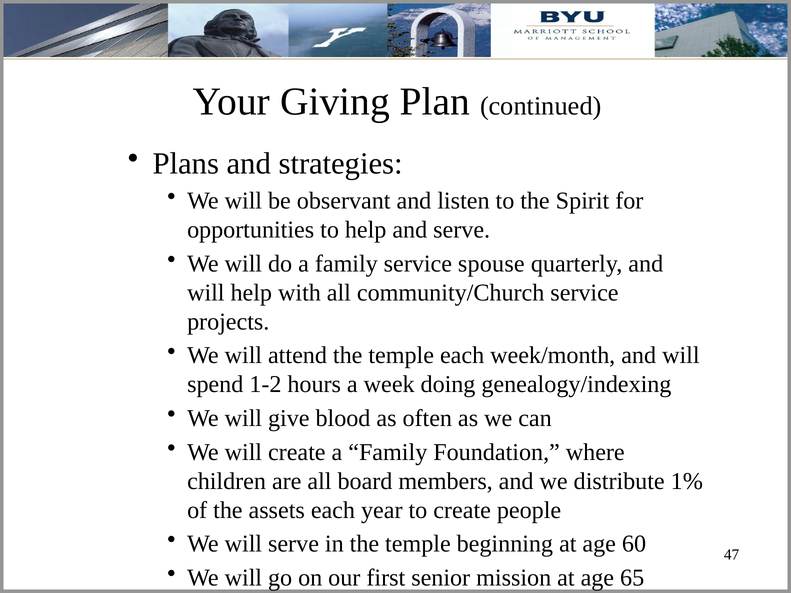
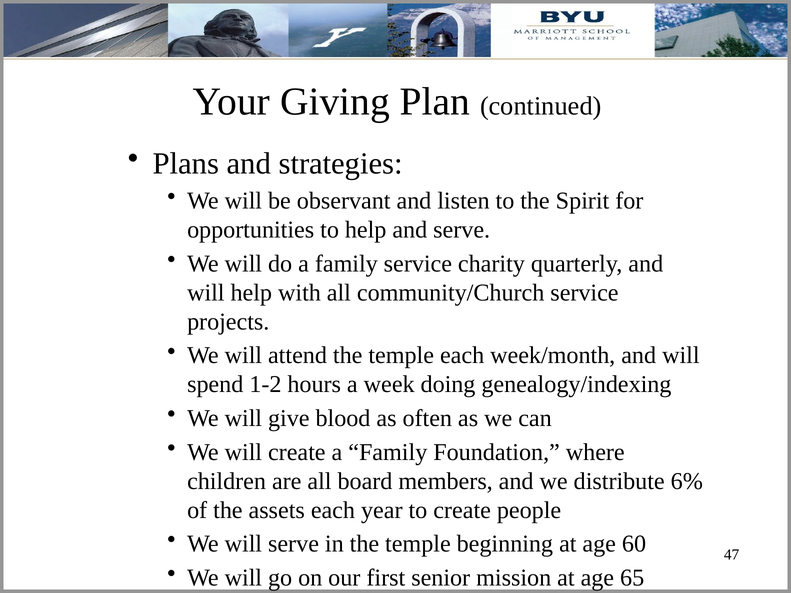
spouse: spouse -> charity (491, 264)
1%: 1% -> 6% (687, 481)
